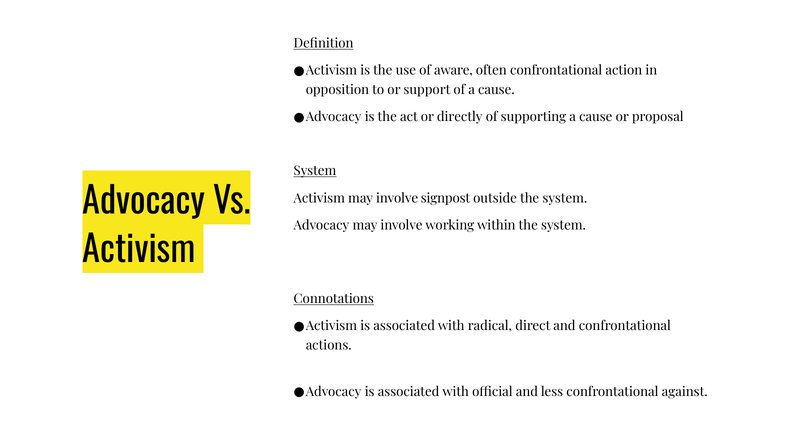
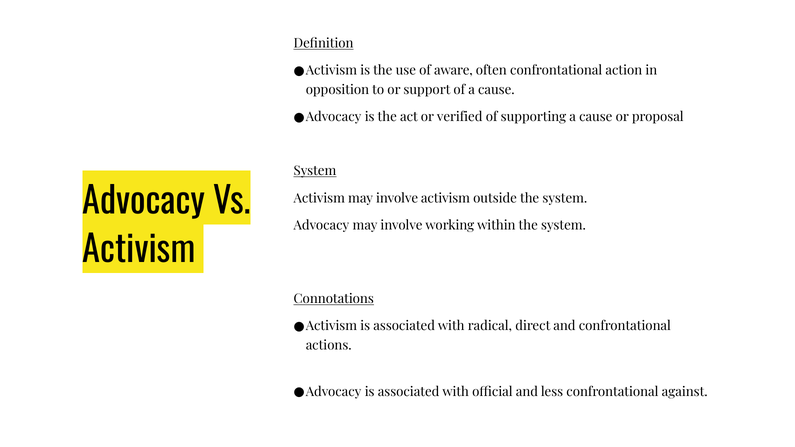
directly: directly -> verified (460, 117)
involve signpost: signpost -> activism (445, 198)
